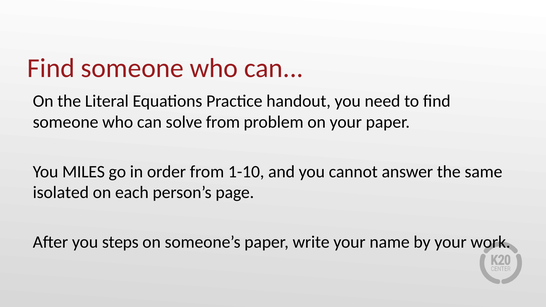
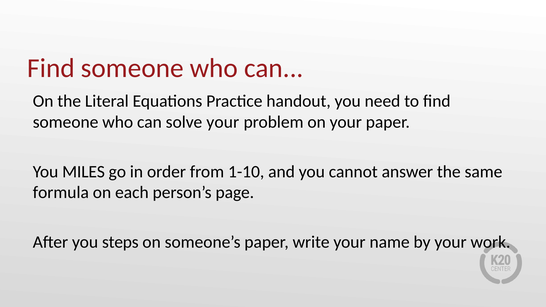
solve from: from -> your (223, 122)
isolated: isolated -> formula (61, 193)
